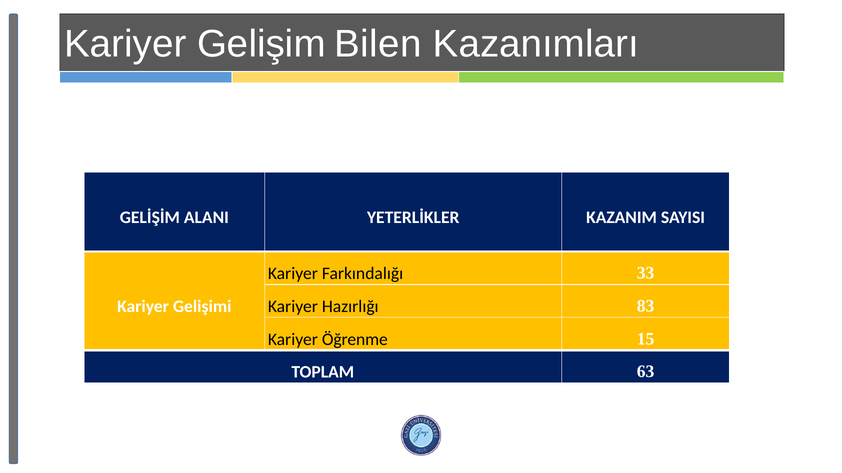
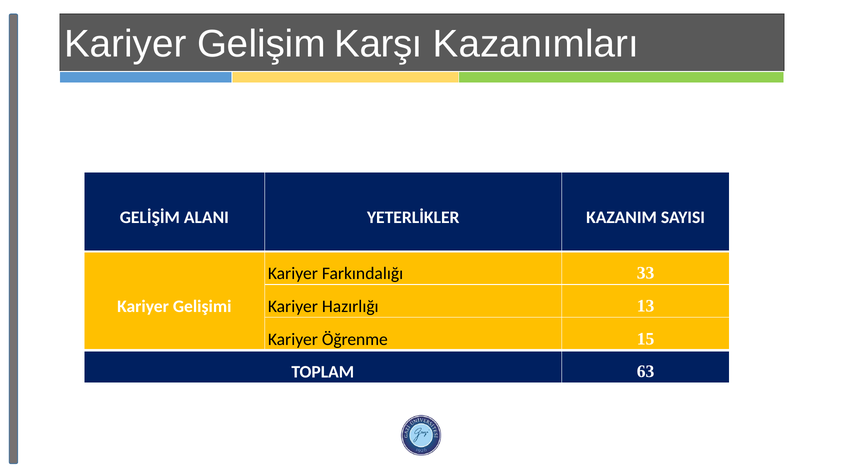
Bilen: Bilen -> Karşı (378, 44)
83: 83 -> 13 (646, 306)
